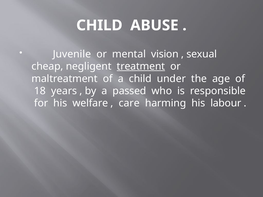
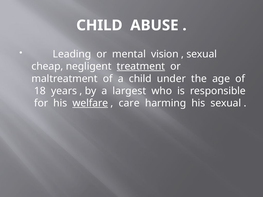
Juvenile: Juvenile -> Leading (72, 54)
passed: passed -> largest (129, 91)
welfare underline: none -> present (90, 103)
his labour: labour -> sexual (226, 103)
